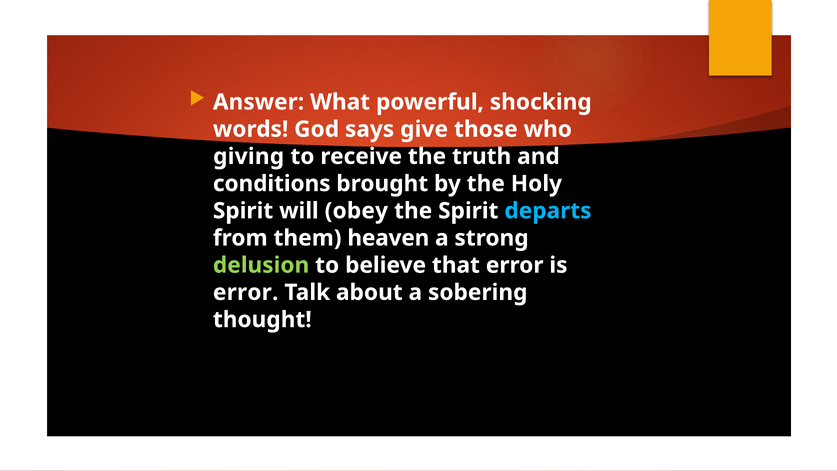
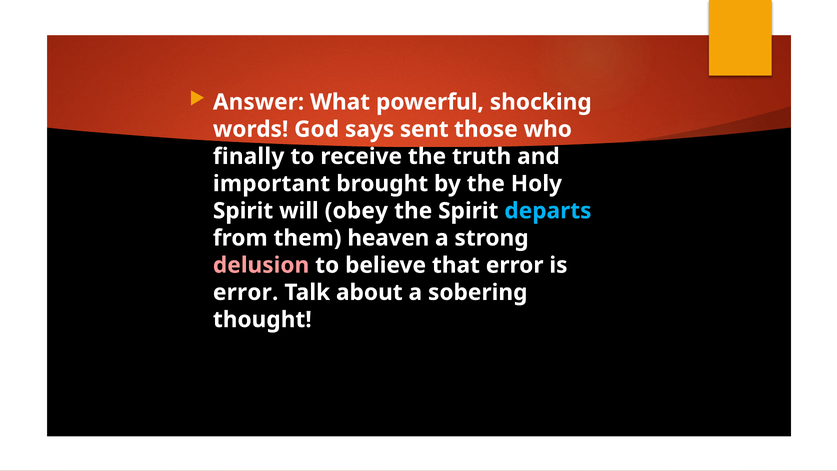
give: give -> sent (424, 129)
giving: giving -> finally (249, 156)
conditions: conditions -> important (272, 184)
delusion colour: light green -> pink (261, 265)
